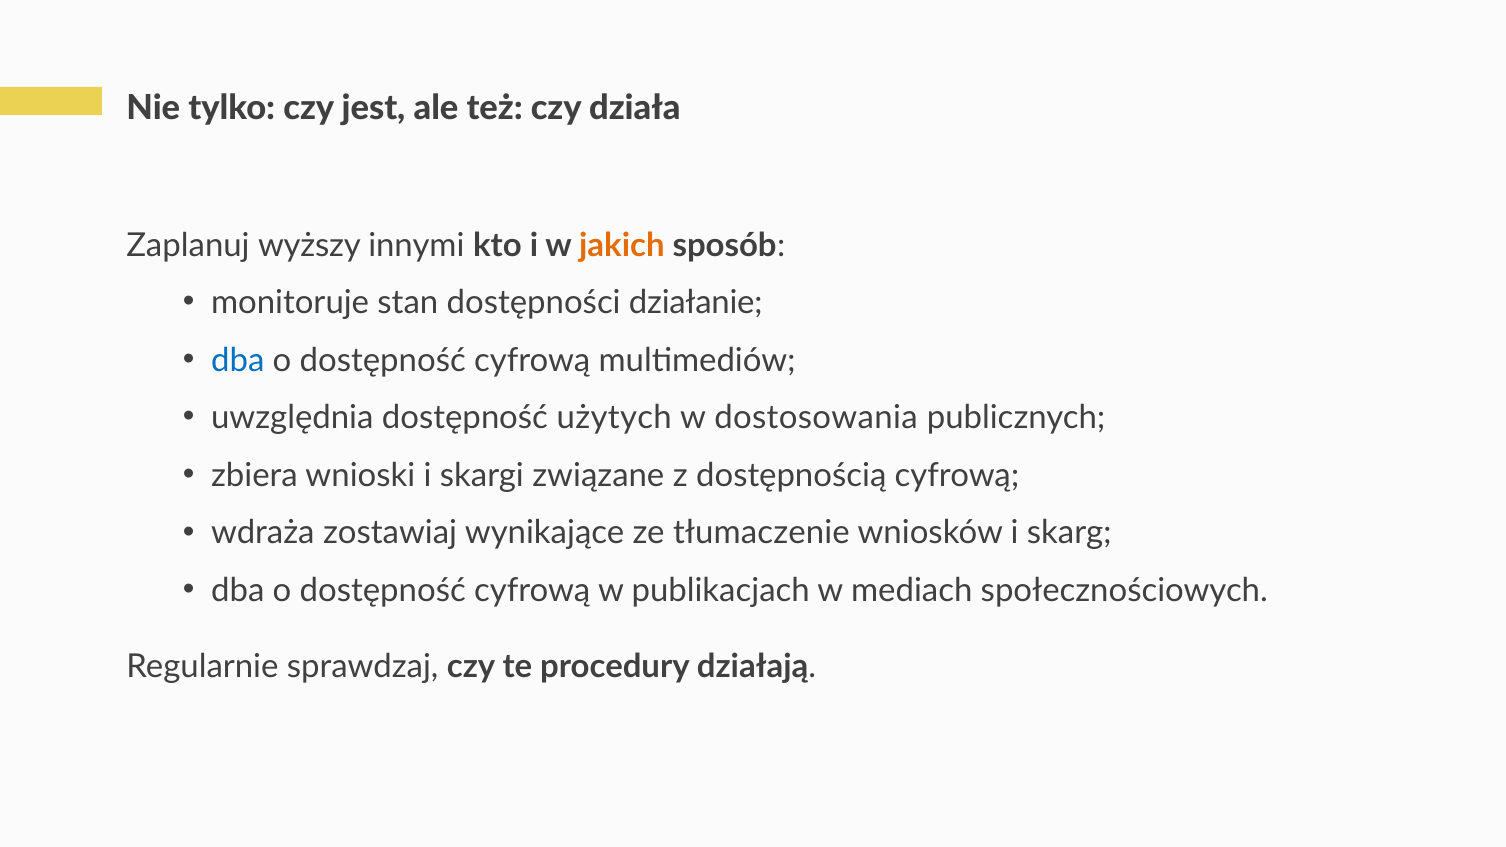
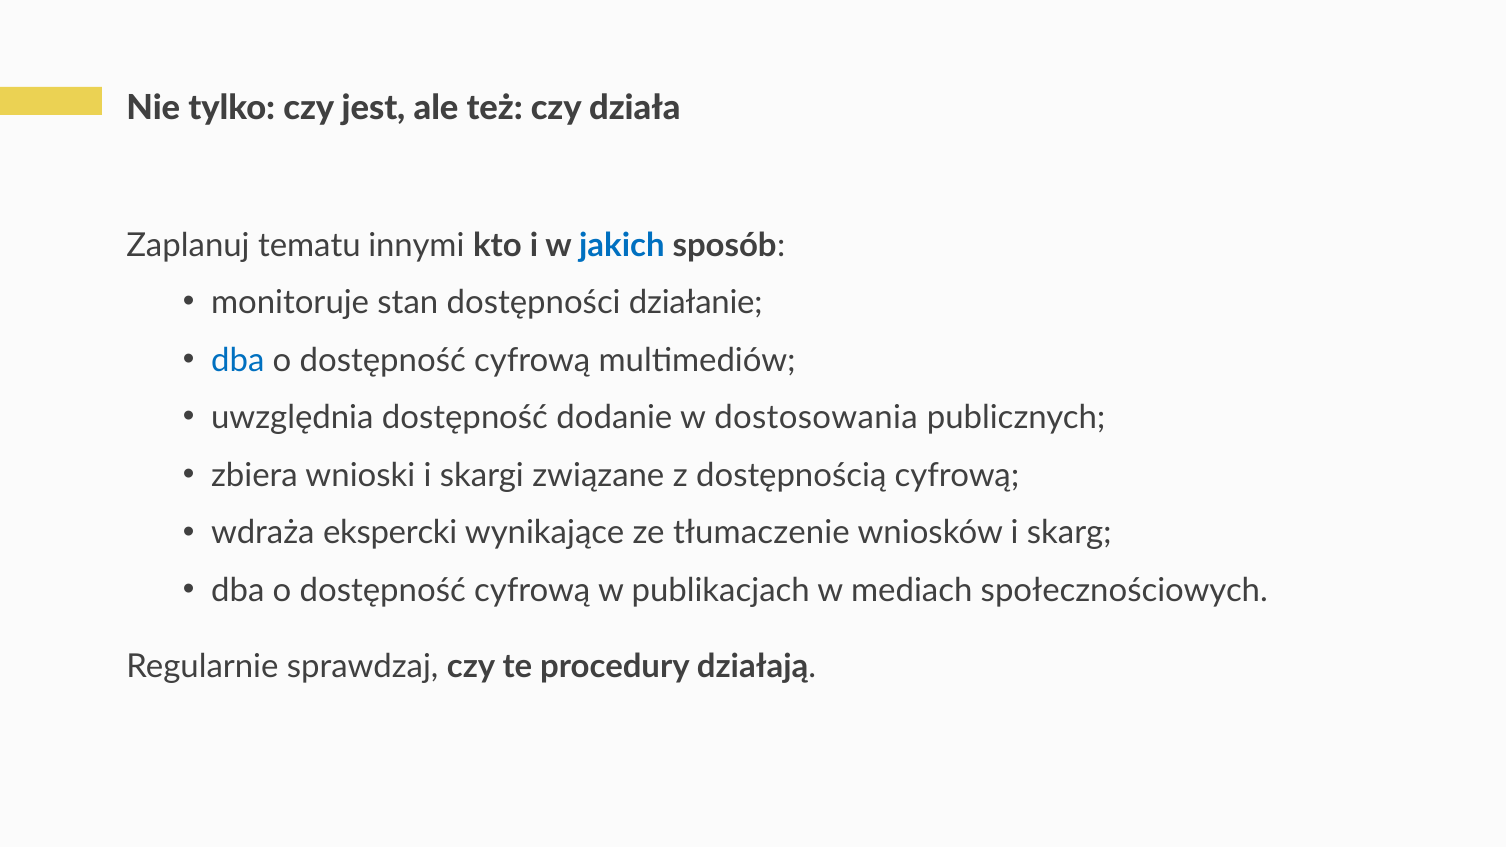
wyższy: wyższy -> tematu (309, 245)
jakich colour: orange -> blue (622, 245)
użytych: użytych -> dodanie (614, 418)
zostawiaj: zostawiaj -> ekspercki (390, 533)
